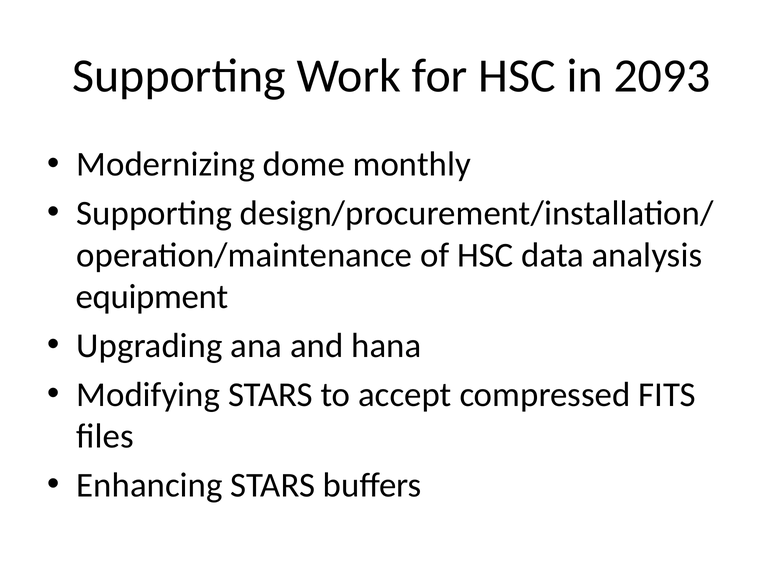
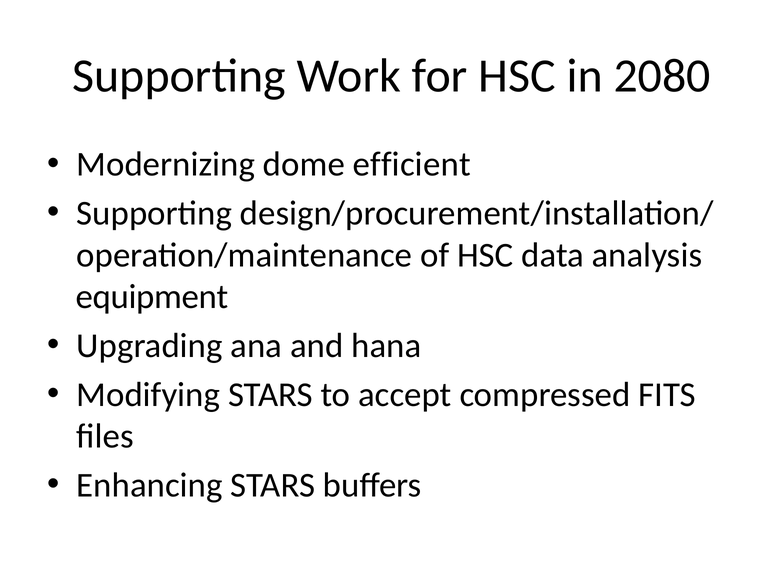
2093: 2093 -> 2080 (662, 76)
monthly: monthly -> efficient (412, 164)
